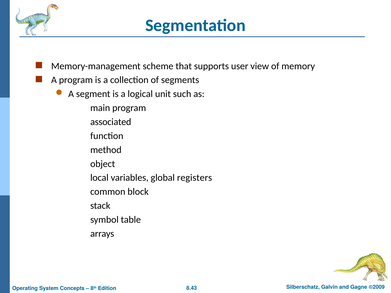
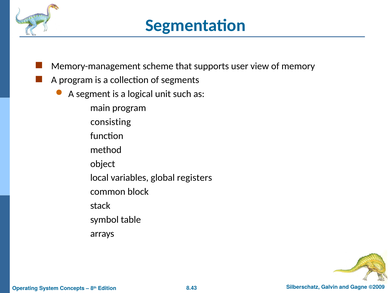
associated: associated -> consisting (111, 122)
